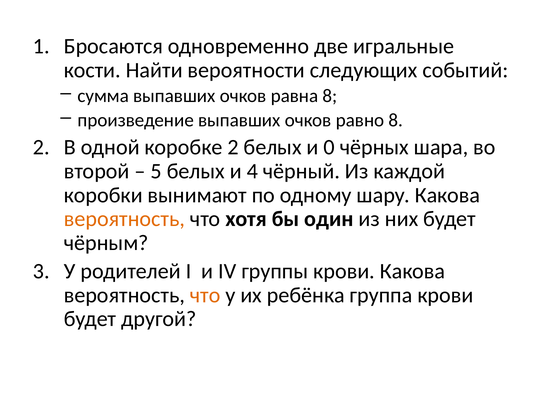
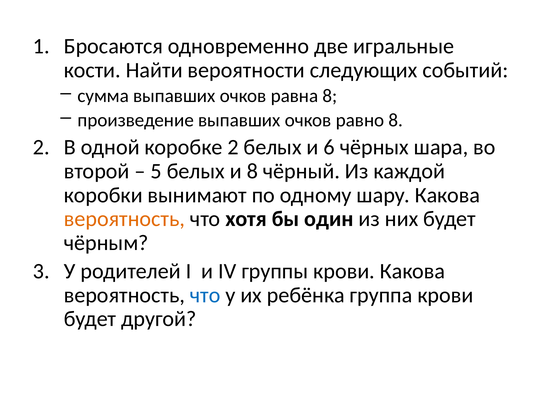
0: 0 -> 6 (329, 147)
и 4: 4 -> 8 (252, 171)
что colour: orange -> blue (205, 295)
